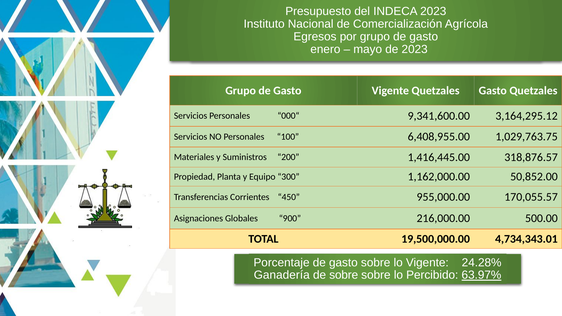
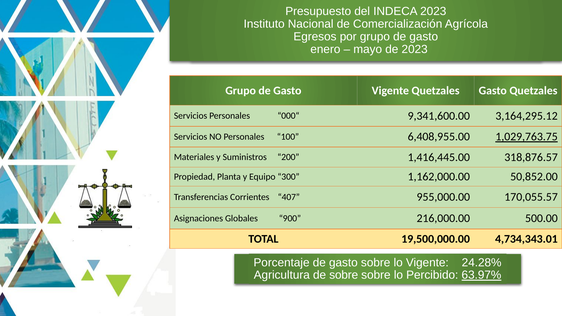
1,029,763.75 underline: none -> present (527, 137)
450: 450 -> 407 (289, 197)
Ganadería: Ganadería -> Agricultura (282, 275)
